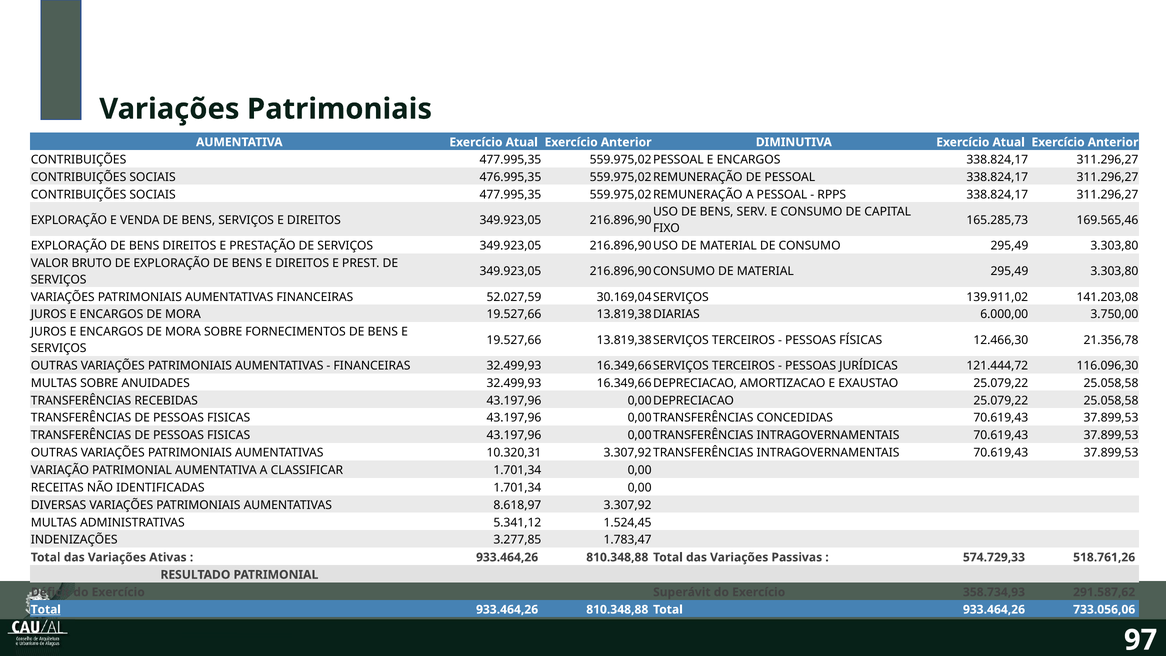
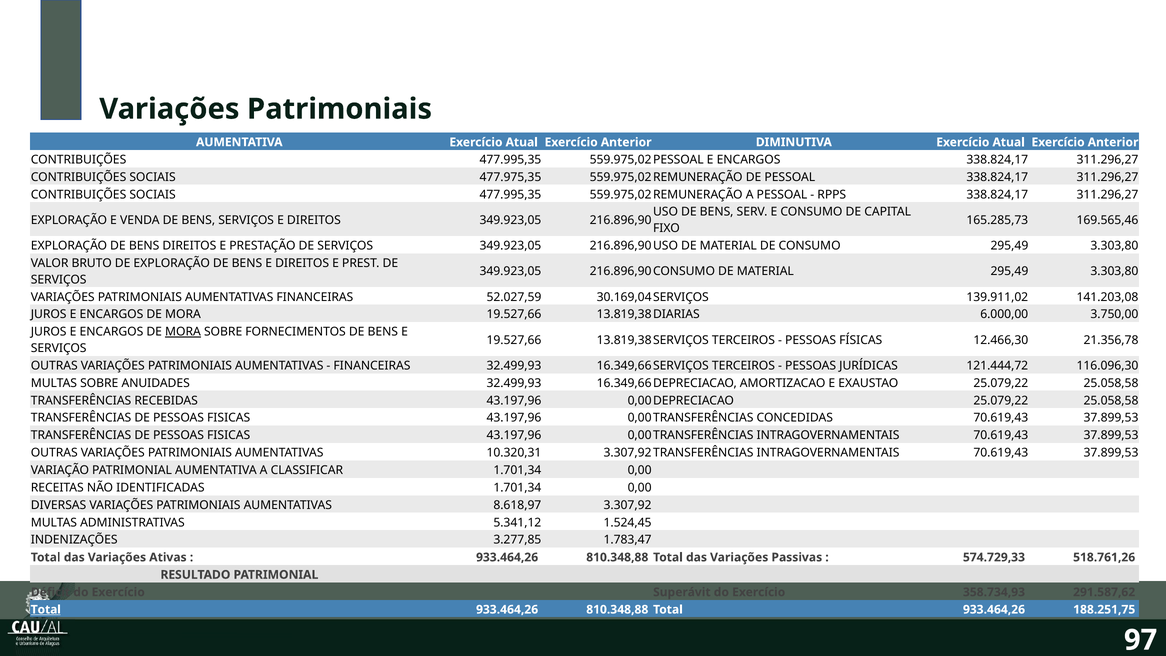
476.995,35: 476.995,35 -> 477.975,35 (510, 177)
MORA underline: none -> present (183, 332)
733.056,06: 733.056,06 -> 188.251,75 (1104, 609)
